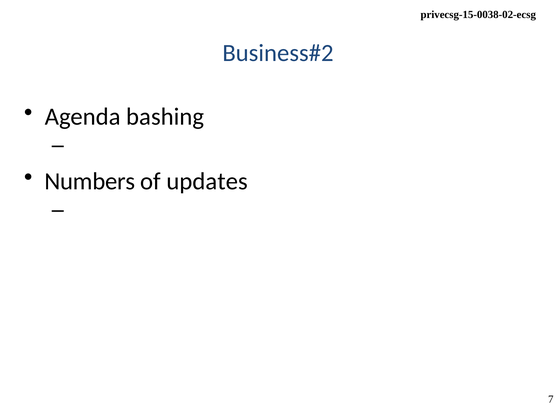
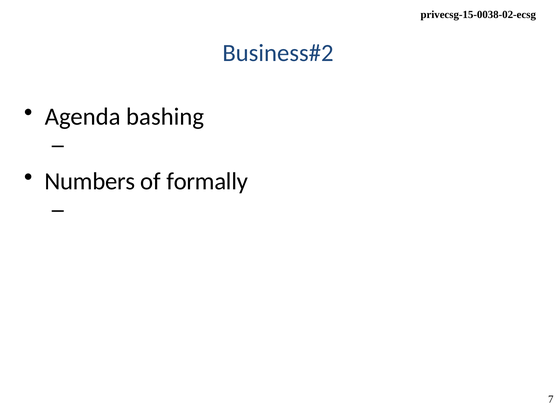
updates: updates -> formally (207, 181)
